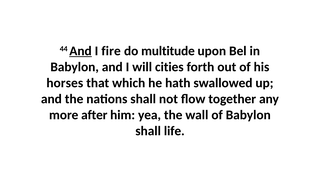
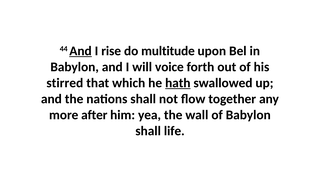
fire: fire -> rise (111, 51)
cities: cities -> voice (169, 67)
horses: horses -> stirred (65, 83)
hath underline: none -> present (178, 83)
